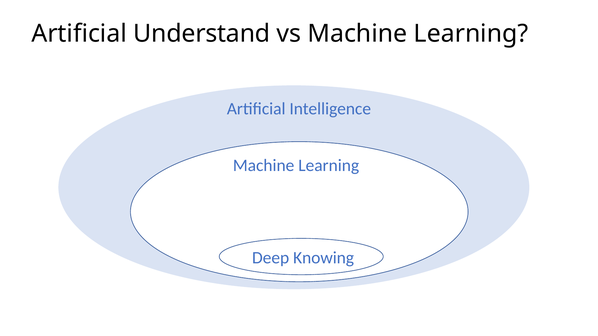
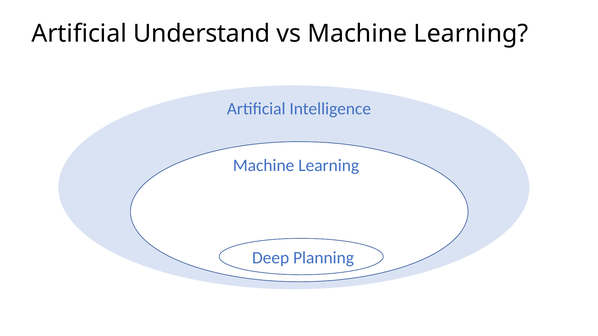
Knowing: Knowing -> Planning (324, 258)
